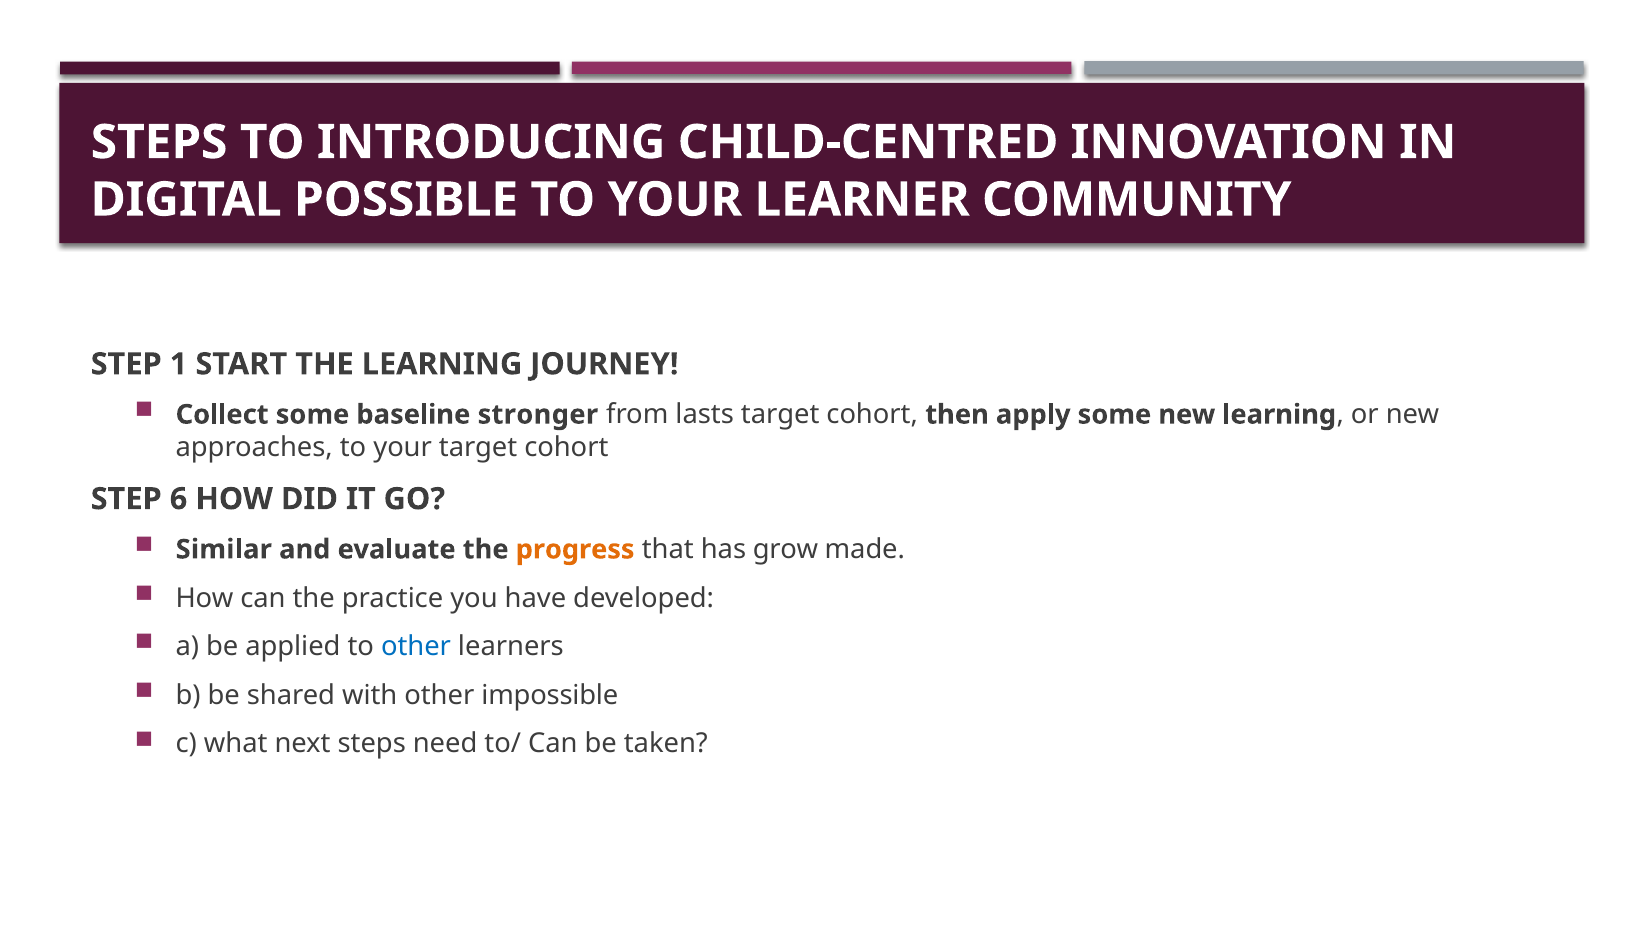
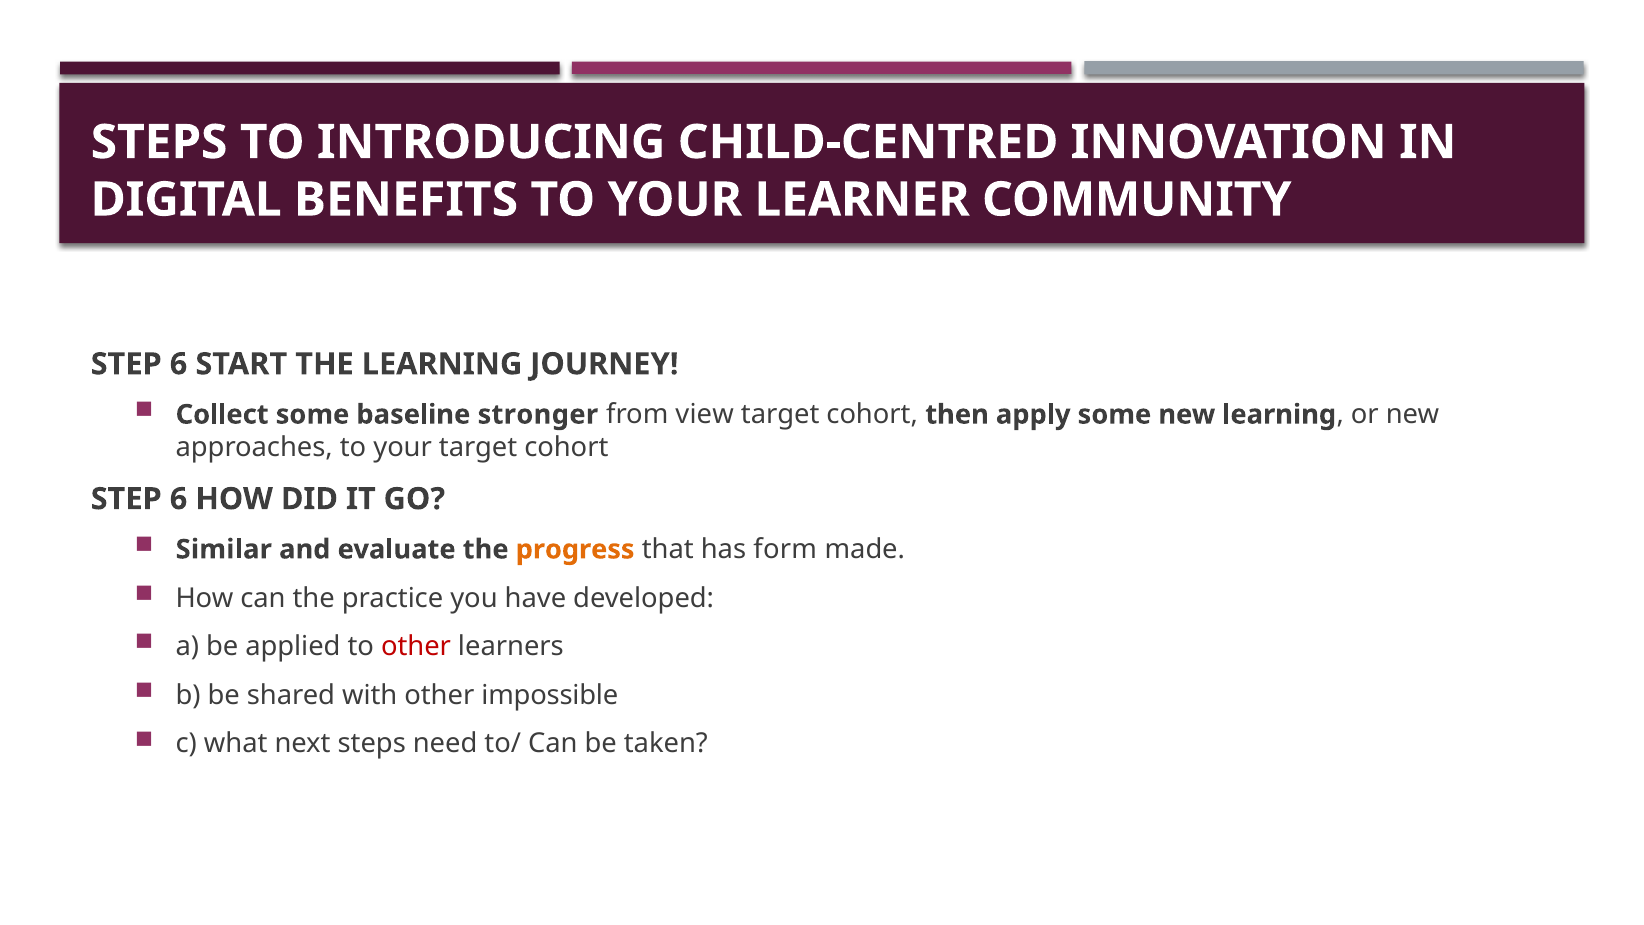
POSSIBLE: POSSIBLE -> BENEFITS (406, 200)
1: 1 -> 6 (179, 364)
lasts: lasts -> view (705, 414)
grow: grow -> form (785, 549)
other colour: blue -> red (416, 646)
